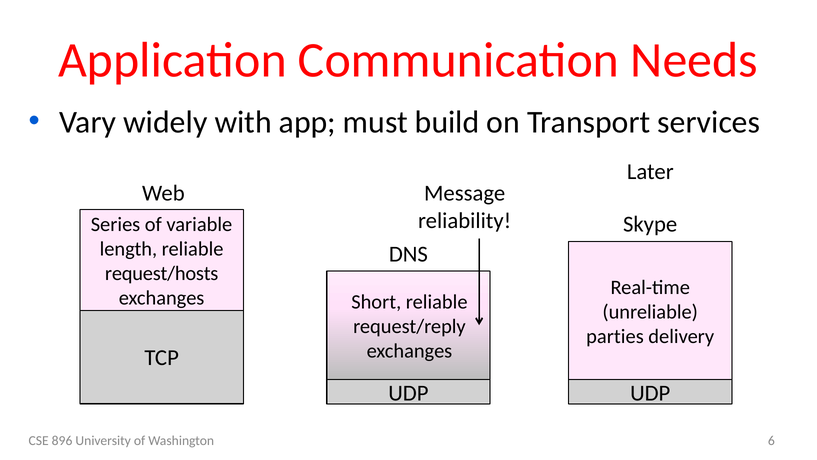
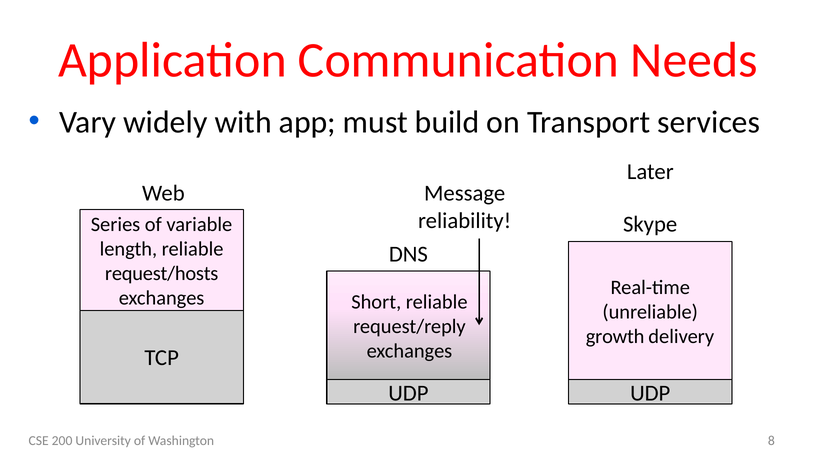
parties: parties -> growth (615, 336)
896: 896 -> 200 (62, 440)
6: 6 -> 8 (771, 440)
